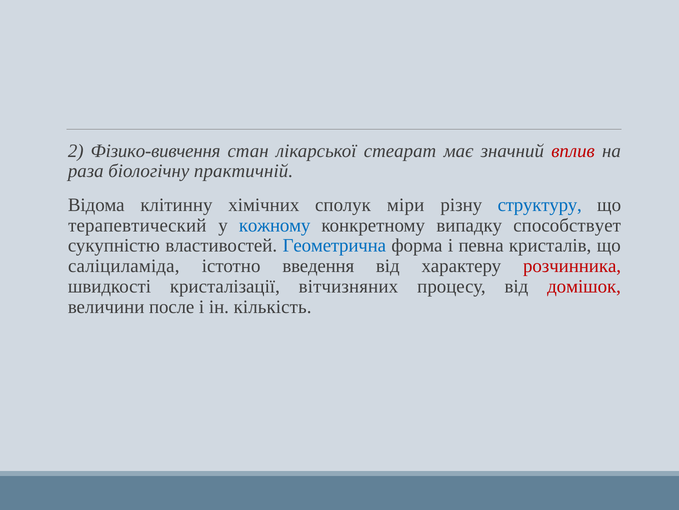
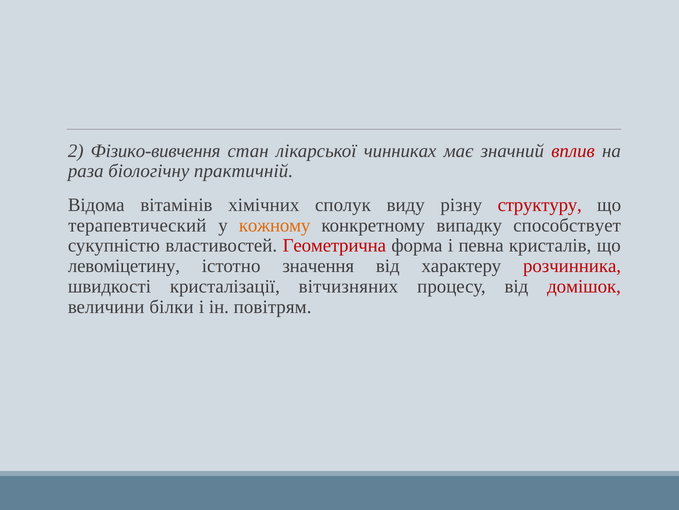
стеарат: стеарат -> чинниках (400, 151)
клітинну: клітинну -> вітамінів (176, 205)
міри: міри -> виду (406, 205)
структуру colour: blue -> red (540, 205)
кожному colour: blue -> orange (275, 225)
Геометрична colour: blue -> red (334, 245)
саліциламіда: саліциламіда -> левоміцетину (124, 266)
введення: введення -> значення (318, 266)
после: после -> білки (172, 307)
кількість: кількість -> повітрям (273, 307)
